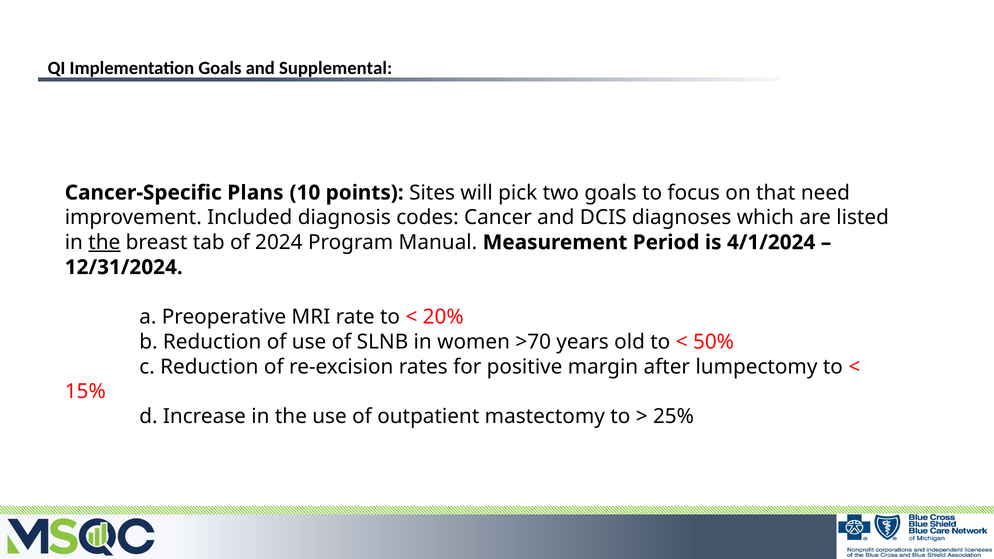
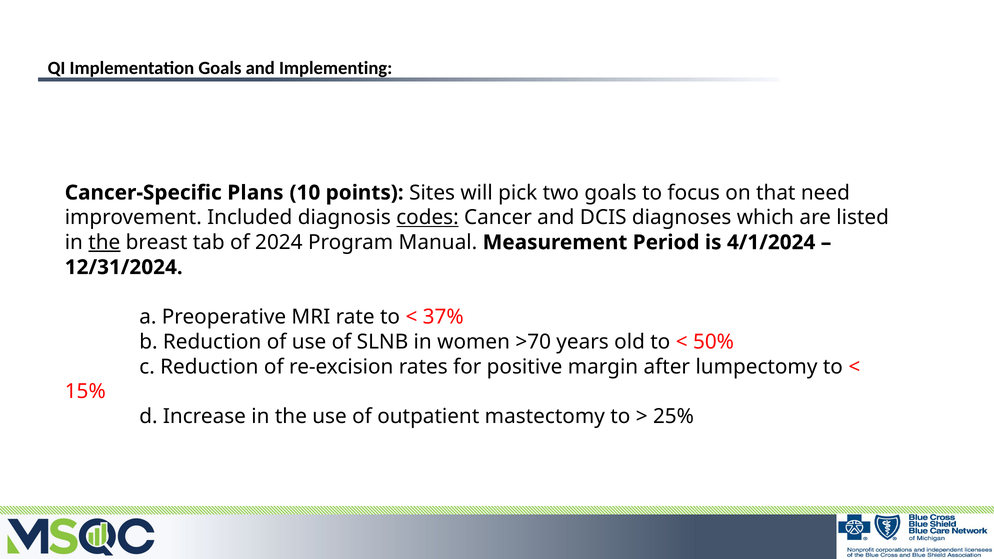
Supplemental: Supplemental -> Implementing (336, 68)
codes underline: none -> present (427, 218)
20%: 20% -> 37% (443, 317)
